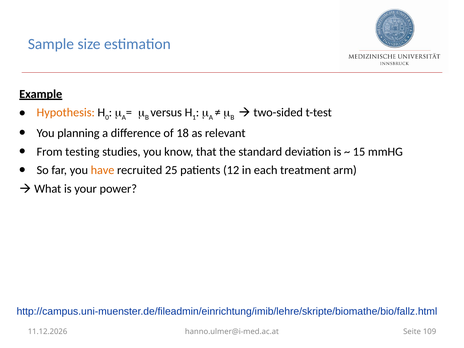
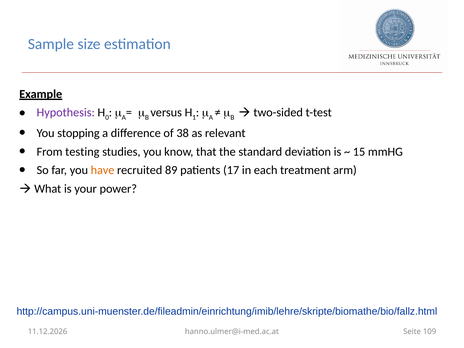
Hypothesis colour: orange -> purple (66, 113)
planning: planning -> stopping (78, 133)
18: 18 -> 38 (183, 133)
25: 25 -> 89 (171, 170)
12: 12 -> 17 (231, 170)
